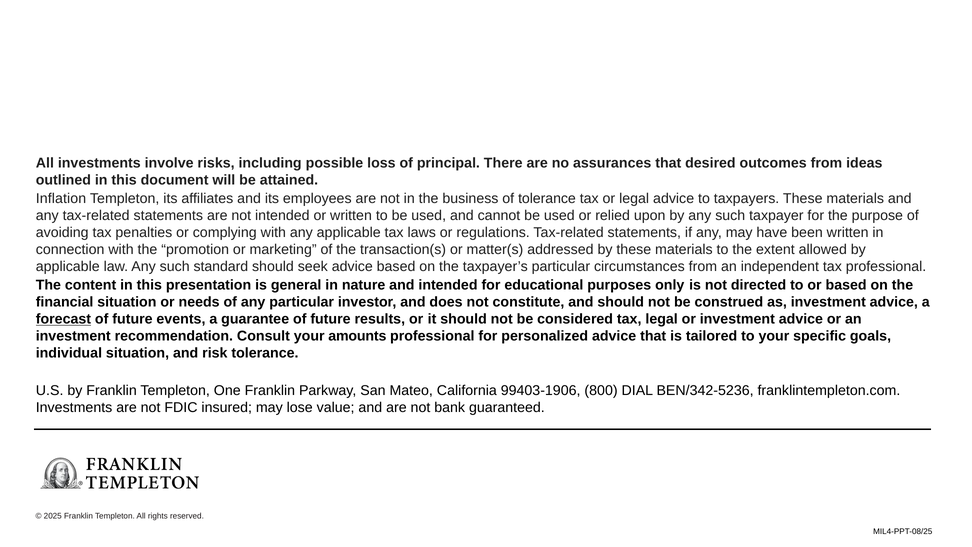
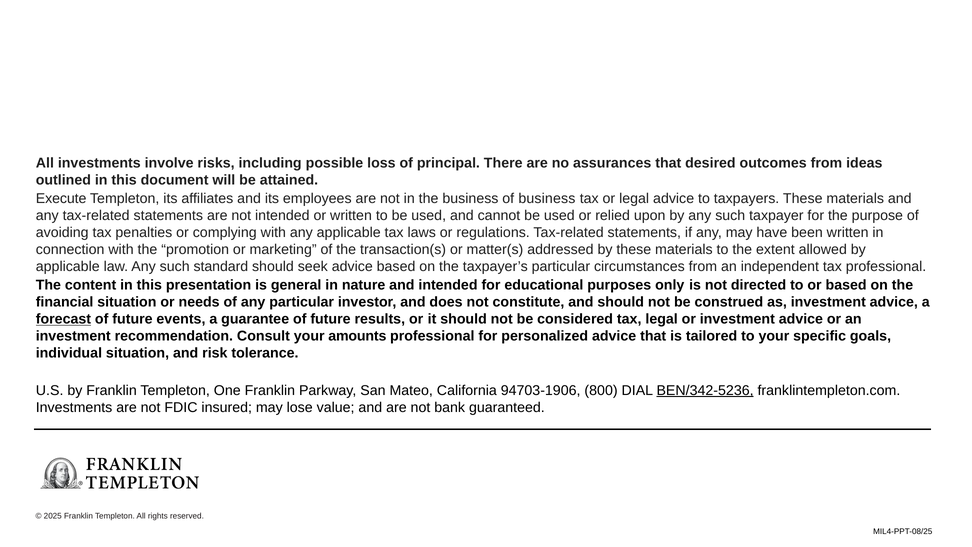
Inflation: Inflation -> Execute (61, 198)
of tolerance: tolerance -> business (547, 198)
99403-1906: 99403-1906 -> 94703-1906 (541, 390)
BEN/342-5236 underline: none -> present (705, 390)
